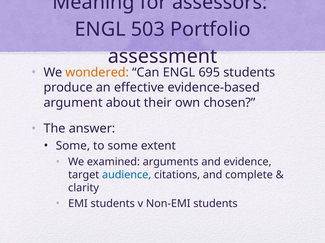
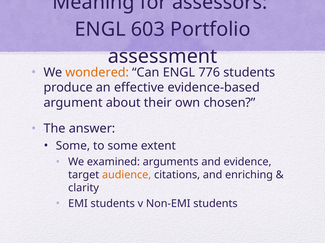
503: 503 -> 603 (148, 30)
695: 695 -> 776 (209, 73)
audience colour: blue -> orange (127, 175)
complete: complete -> enriching (249, 175)
